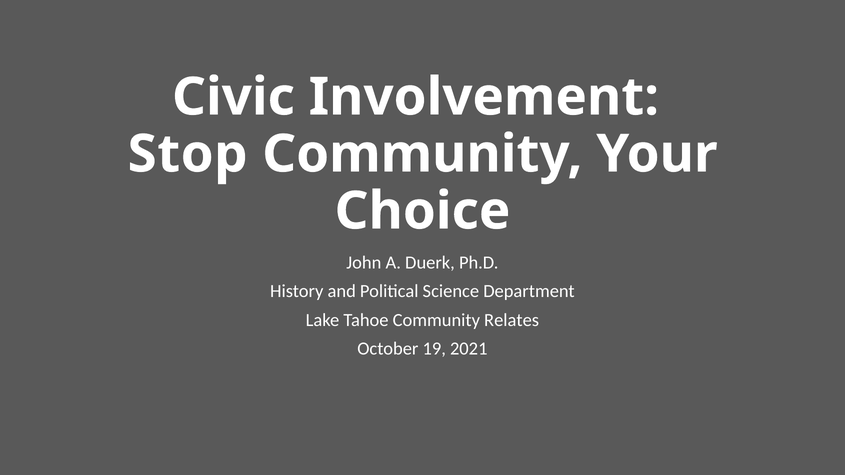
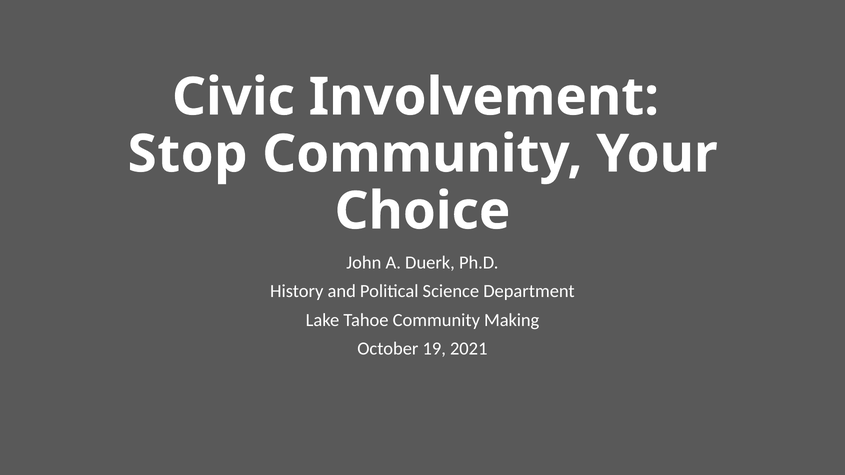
Relates: Relates -> Making (512, 320)
